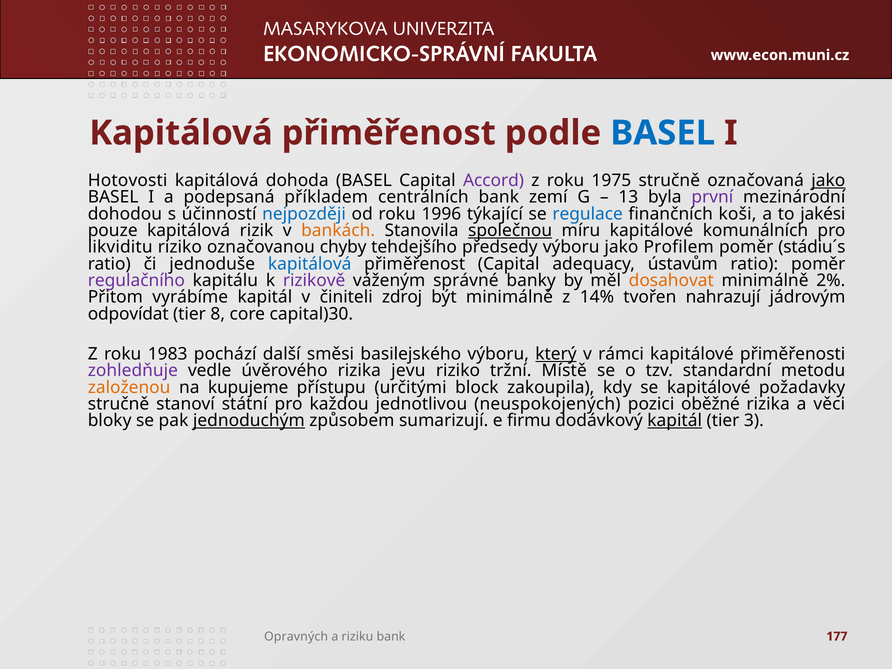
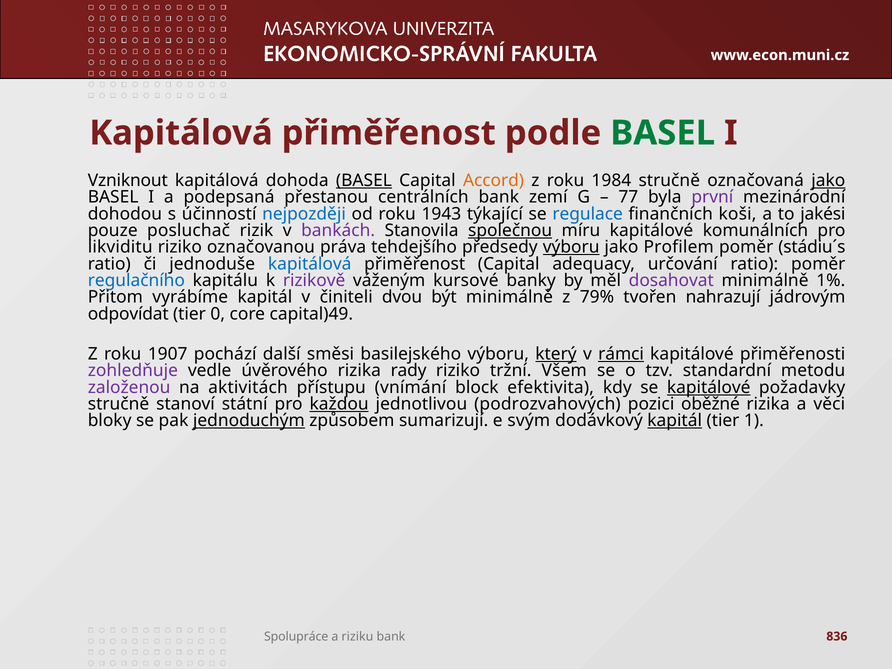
BASEL colour: blue -> green (663, 133)
Hotovosti: Hotovosti -> Vzniknout (128, 181)
BASEL underline: none -> present (364, 181)
Accord colour: purple -> orange (494, 181)
1975: 1975 -> 1984 (611, 181)
příkladem: příkladem -> přestanou (326, 197)
13: 13 -> 77 (628, 197)
1996: 1996 -> 1943 (441, 214)
pouze kapitálová: kapitálová -> posluchač (189, 231)
bankách colour: orange -> purple (338, 231)
chyby: chyby -> práva (343, 247)
výboru underline: none -> present (571, 247)
ústavům: ústavům -> určování (683, 264)
regulačního colour: purple -> blue (136, 280)
správné: správné -> kursové (466, 280)
dosahovat colour: orange -> purple (671, 280)
2%: 2% -> 1% (831, 280)
zdroj: zdroj -> dvou (402, 297)
14%: 14% -> 79% (597, 297)
8: 8 -> 0 (218, 314)
capital)30: capital)30 -> capital)49 (311, 314)
1983: 1983 -> 1907 (168, 354)
rámci underline: none -> present (621, 354)
jevu: jevu -> rady (409, 371)
Místě: Místě -> Všem (564, 371)
založenou colour: orange -> purple (129, 387)
kupujeme: kupujeme -> aktivitách (248, 387)
určitými: určitými -> vnímání (410, 387)
zakoupila: zakoupila -> efektivita (551, 387)
kapitálové underline: none -> present (709, 387)
každou underline: none -> present (339, 404)
neuspokojených: neuspokojených -> podrozvahových (547, 404)
firmu: firmu -> svým (529, 421)
3: 3 -> 1 (754, 421)
Opravných: Opravných -> Spolupráce (296, 637)
177: 177 -> 836 (837, 636)
